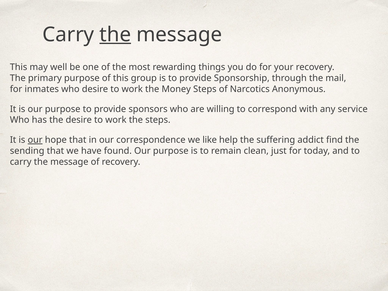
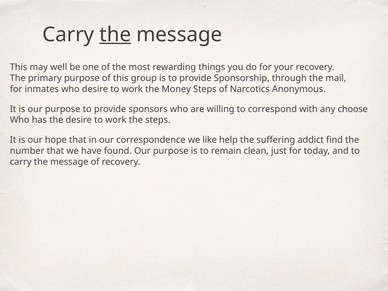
service: service -> choose (353, 109)
our underline: present -> none (35, 140)
sending: sending -> number (27, 151)
